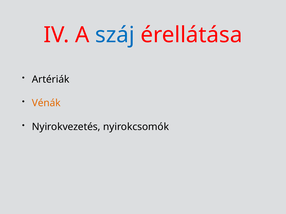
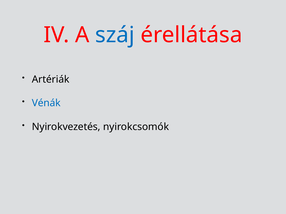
Vénák colour: orange -> blue (46, 103)
